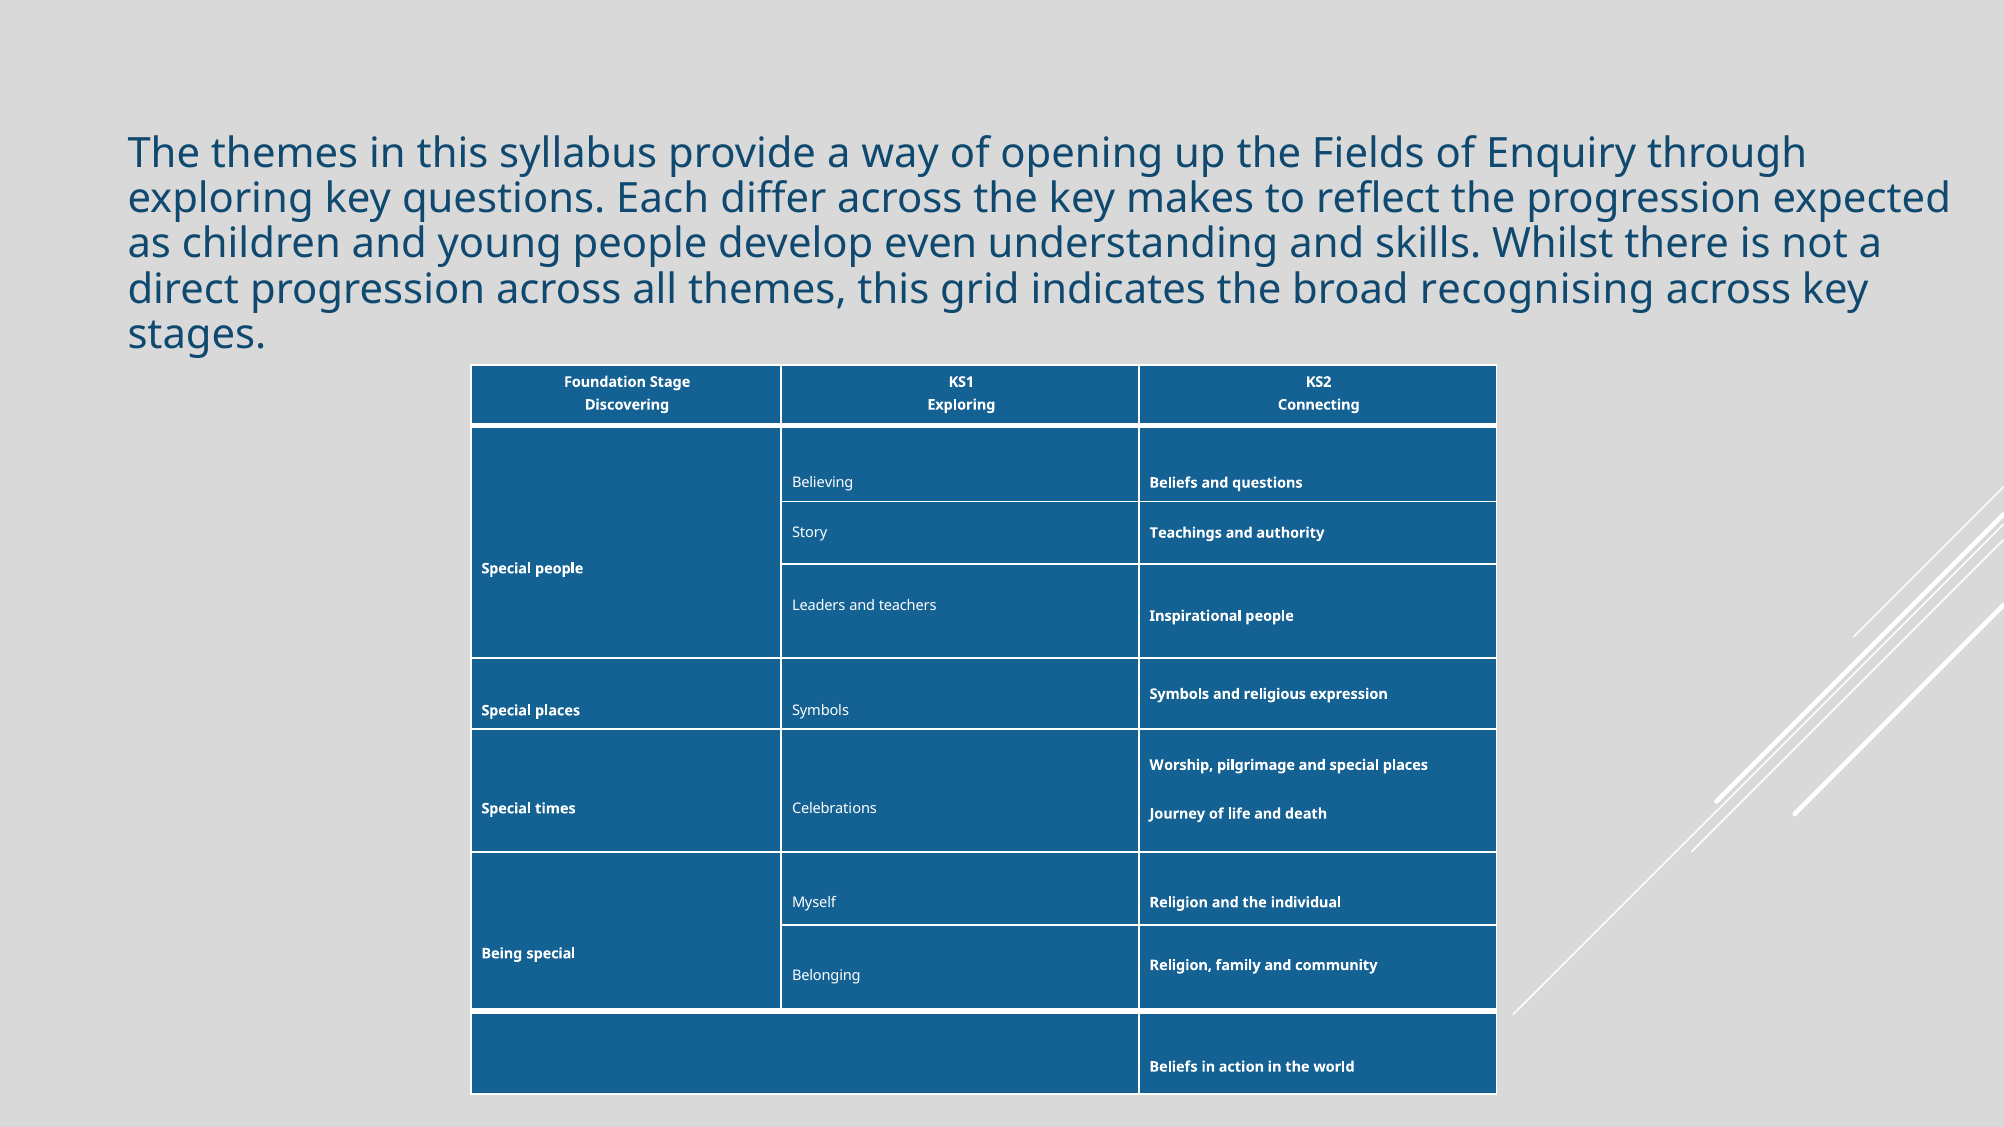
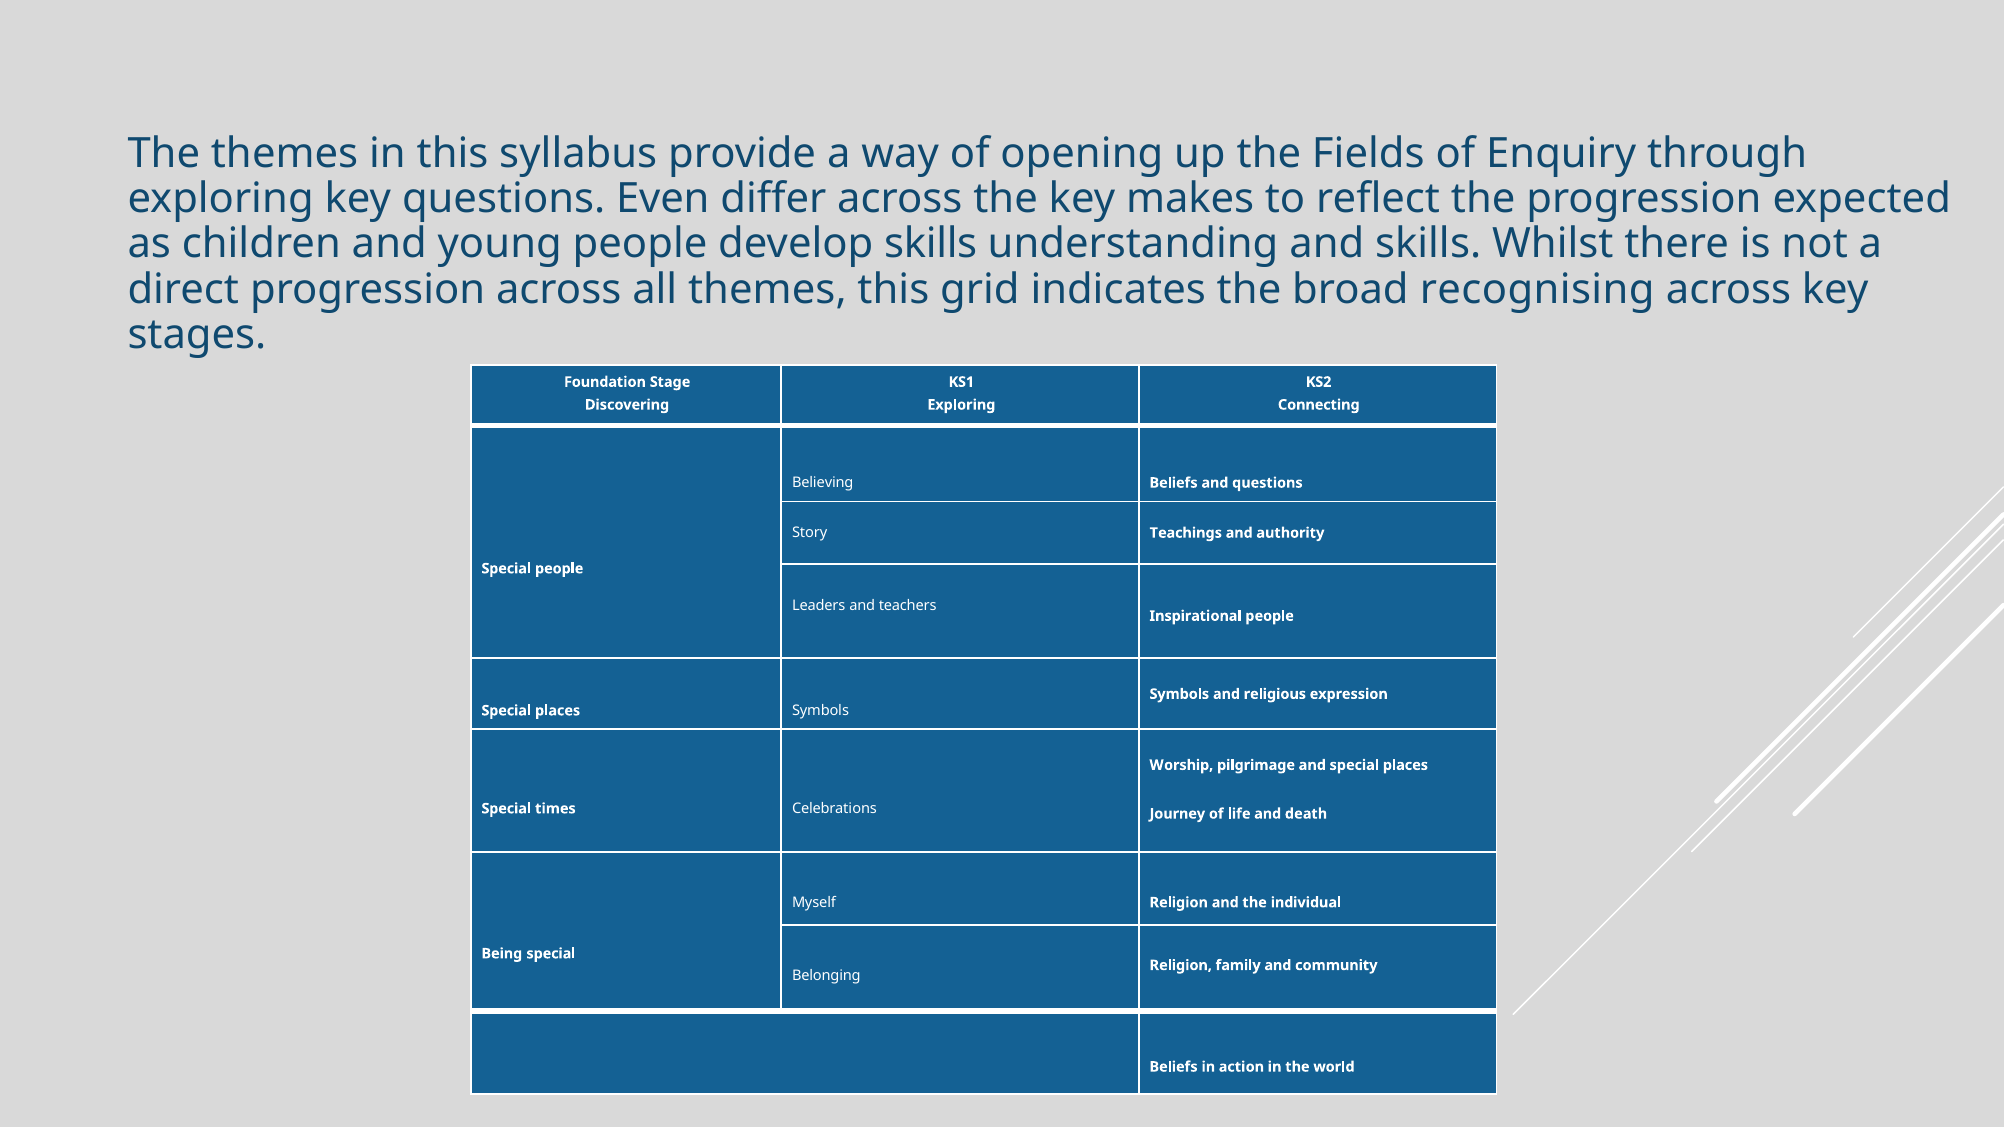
Each: Each -> Even (663, 199)
develop even: even -> skills (931, 244)
